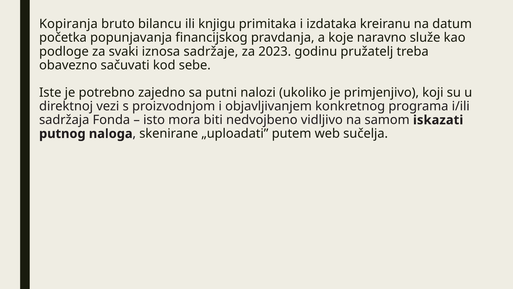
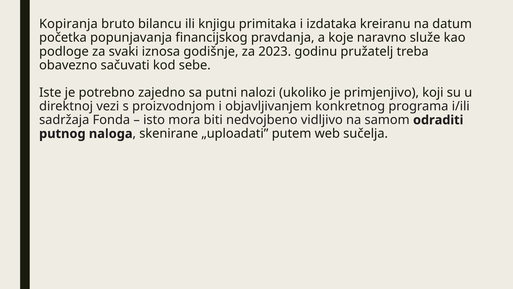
sadržaje: sadržaje -> godišnje (211, 51)
iskazati: iskazati -> odraditi (438, 120)
